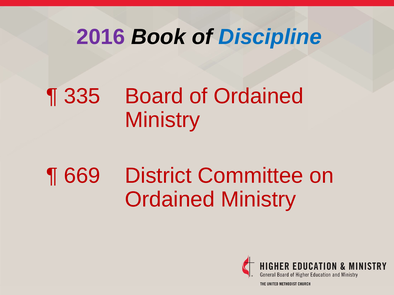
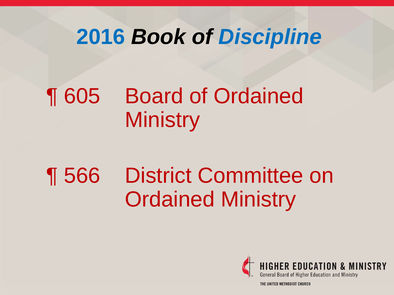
2016 colour: purple -> blue (101, 37)
335: 335 -> 605 (82, 96)
669: 669 -> 566 (82, 176)
